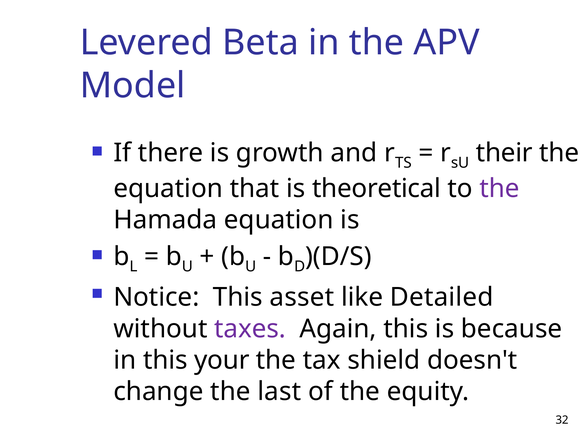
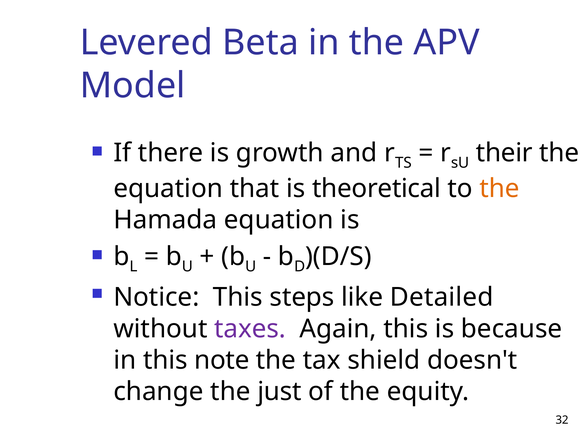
the colour: purple -> orange (500, 188)
asset: asset -> steps (302, 297)
your: your -> note (222, 359)
last: last -> just (279, 391)
